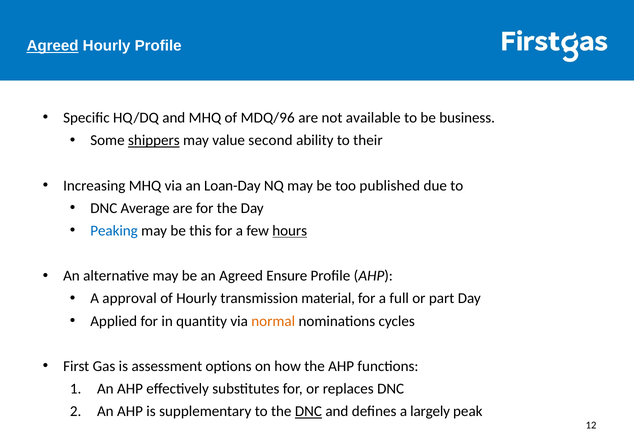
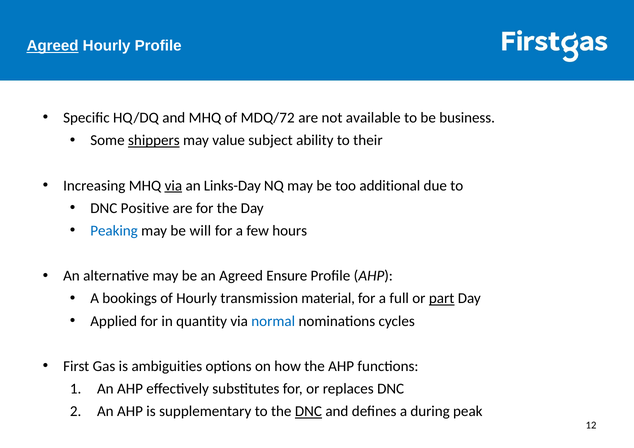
MDQ/96: MDQ/96 -> MDQ/72 (268, 118)
second: second -> subject (271, 140)
via underline: none -> present (173, 186)
Loan-Day: Loan-Day -> Links-Day (232, 186)
published: published -> additional (390, 186)
Average: Average -> Positive (145, 208)
this: this -> will (200, 231)
hours underline: present -> none (290, 231)
approval: approval -> bookings (130, 299)
part underline: none -> present (442, 299)
normal colour: orange -> blue (273, 321)
assessment: assessment -> ambiguities (167, 367)
largely: largely -> during (430, 412)
